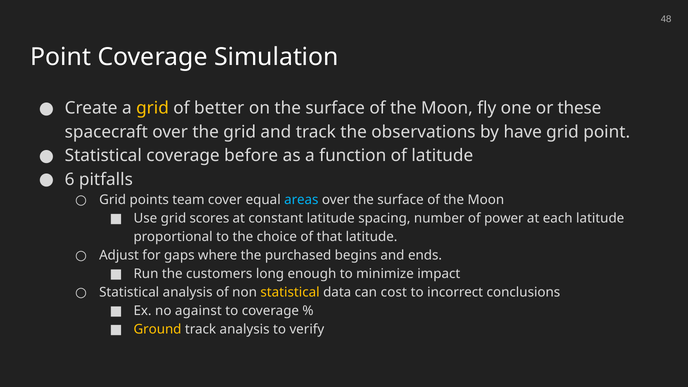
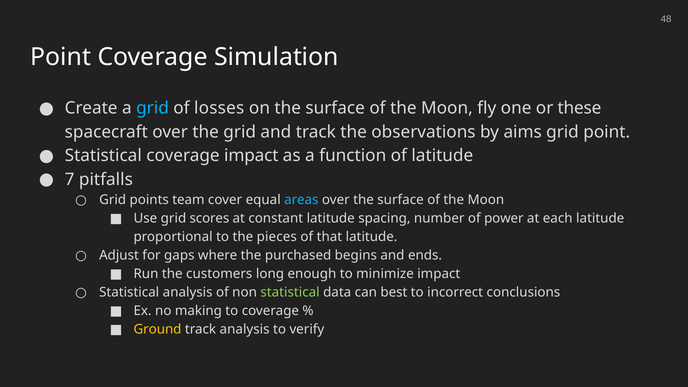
grid colour: yellow -> light blue (152, 108)
better: better -> losses (219, 108)
have: have -> aims (523, 132)
coverage before: before -> impact (251, 156)
6: 6 -> 7 (70, 179)
choice: choice -> pieces (277, 237)
statistical colour: yellow -> light green (290, 292)
cost: cost -> best (394, 292)
against: against -> making (198, 311)
